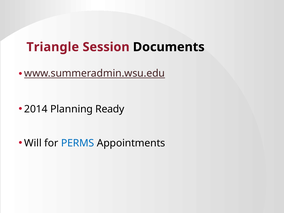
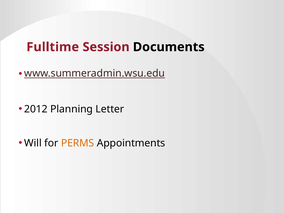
Triangle: Triangle -> Fulltime (53, 47)
2014: 2014 -> 2012 (36, 109)
Ready: Ready -> Letter (110, 109)
PERMS colour: blue -> orange (78, 143)
